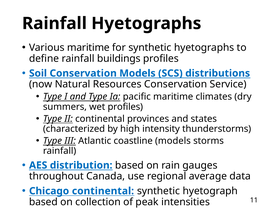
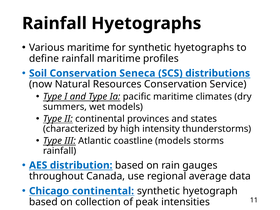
rainfall buildings: buildings -> maritime (119, 58)
Conservation Models: Models -> Seneca (137, 73)
wet profiles: profiles -> models (125, 107)
